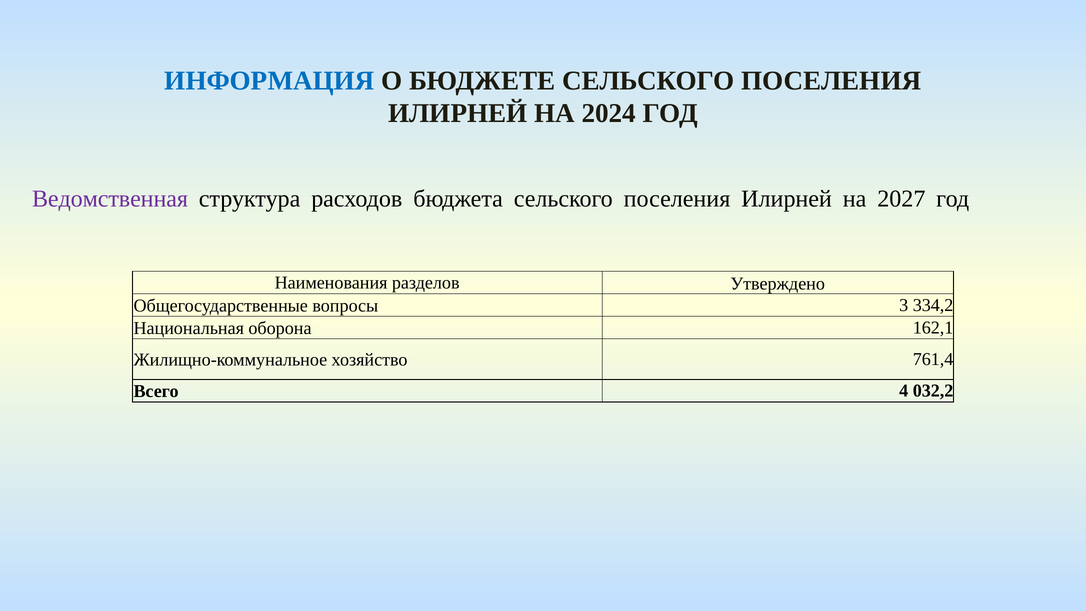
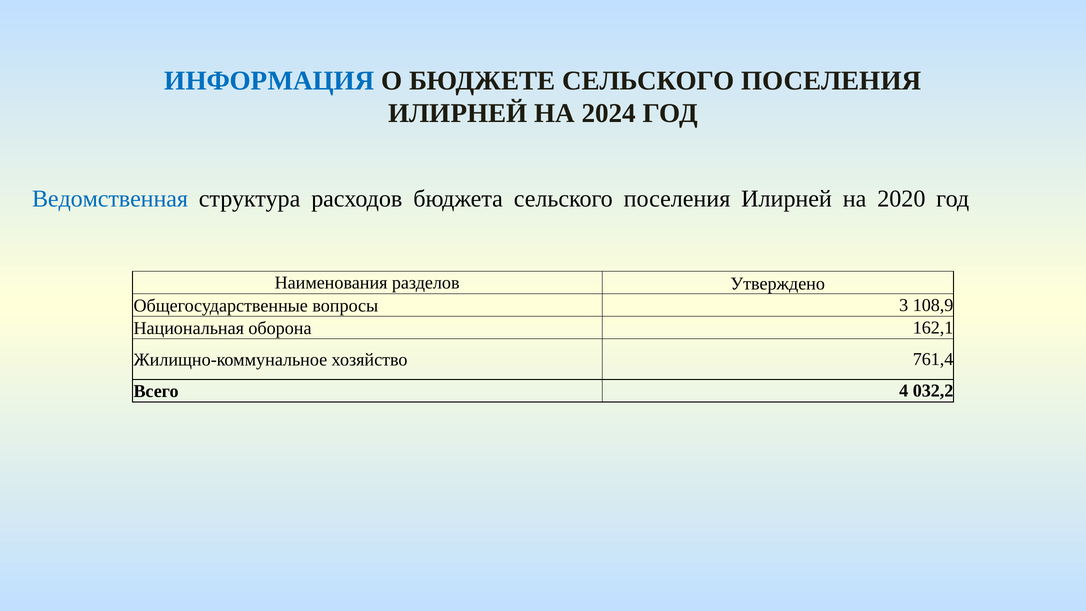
Ведомственная colour: purple -> blue (110, 199)
2027: 2027 -> 2020 (901, 199)
334,2: 334,2 -> 108,9 (933, 305)
